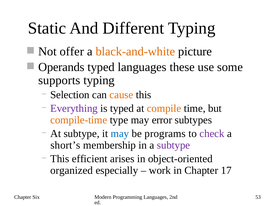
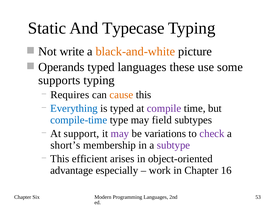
Different: Different -> Typecase (133, 28)
offer: offer -> write (72, 51)
Selection: Selection -> Requires (70, 95)
Everything colour: purple -> blue (74, 109)
compile colour: orange -> purple (164, 109)
compile-time colour: orange -> blue (79, 120)
error: error -> field (162, 120)
At subtype: subtype -> support (82, 134)
may colour: blue -> purple (120, 134)
programs: programs -> variations (165, 134)
organized: organized -> advantage (72, 171)
17: 17 -> 16 (226, 171)
